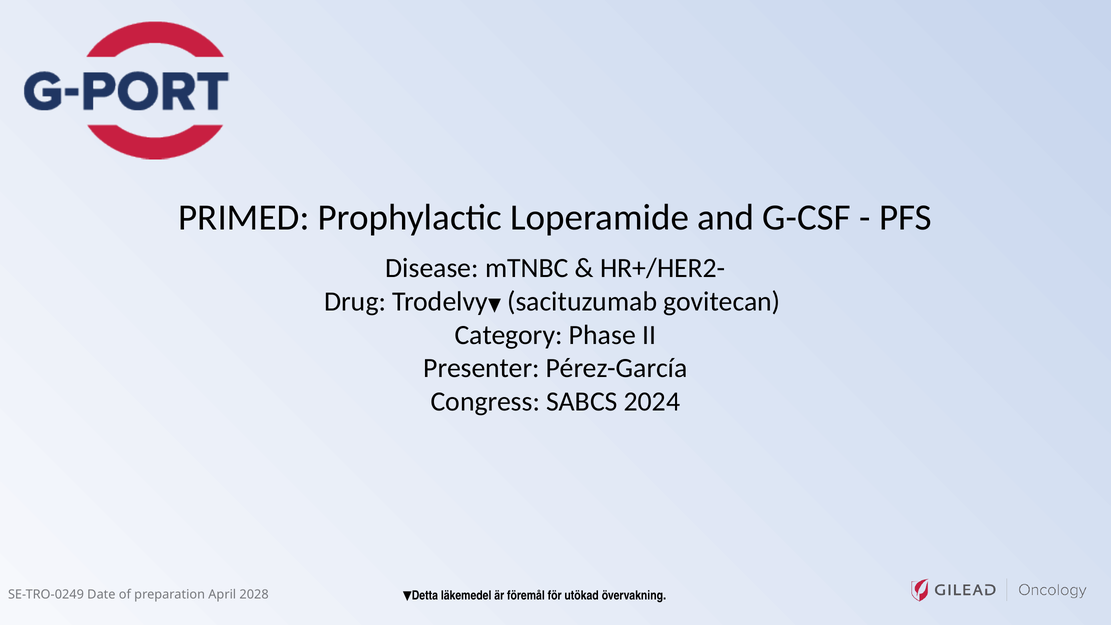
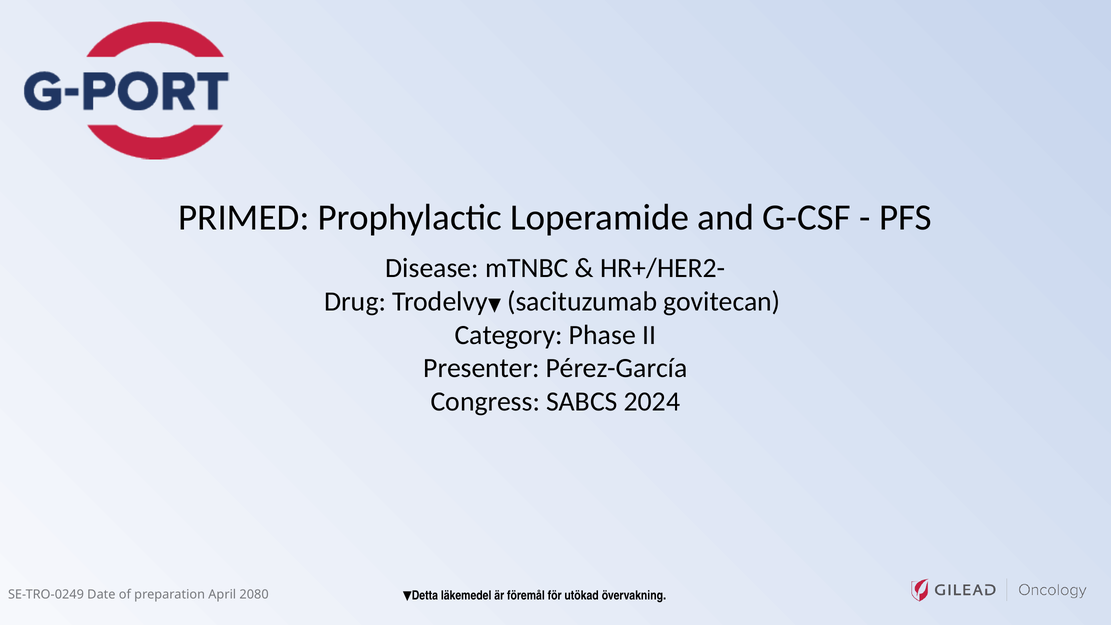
2028: 2028 -> 2080 (254, 594)
